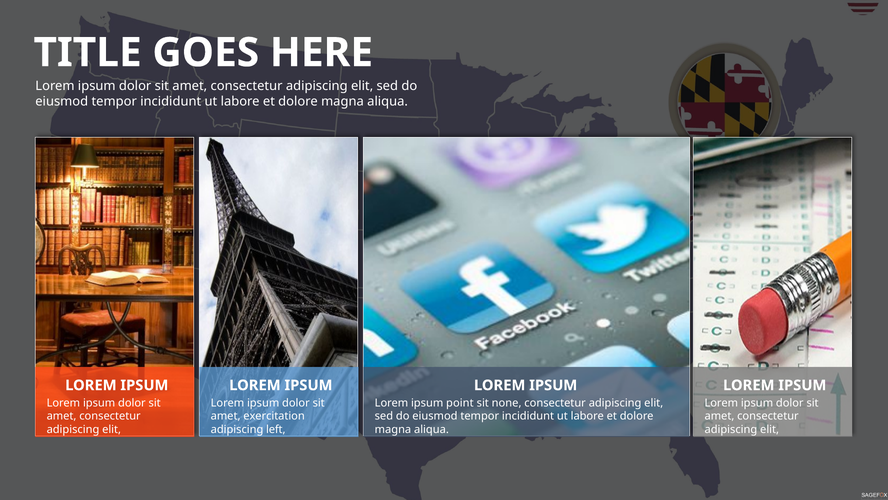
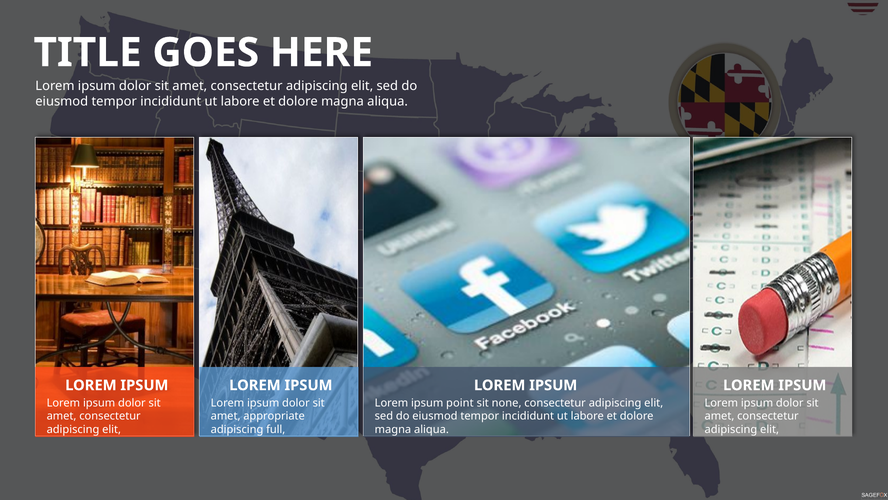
exercitation: exercitation -> appropriate (274, 416)
left: left -> full (276, 429)
